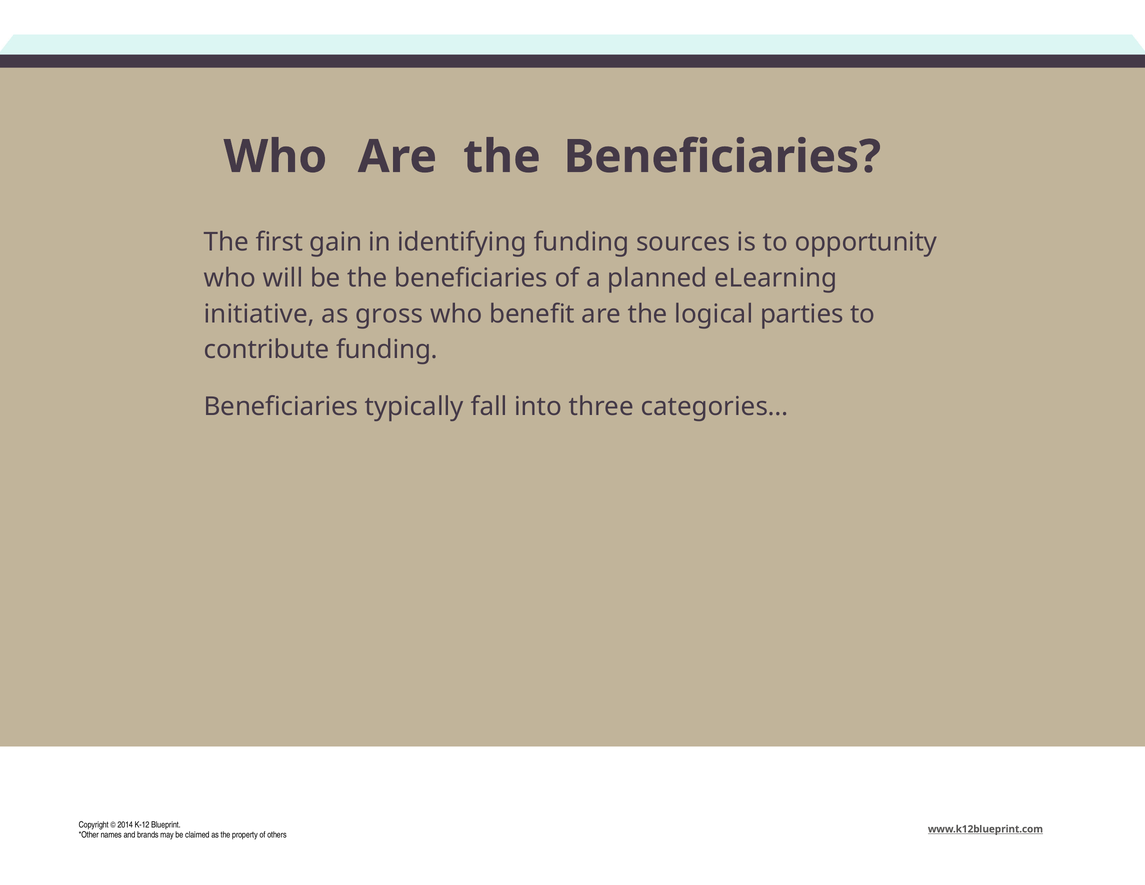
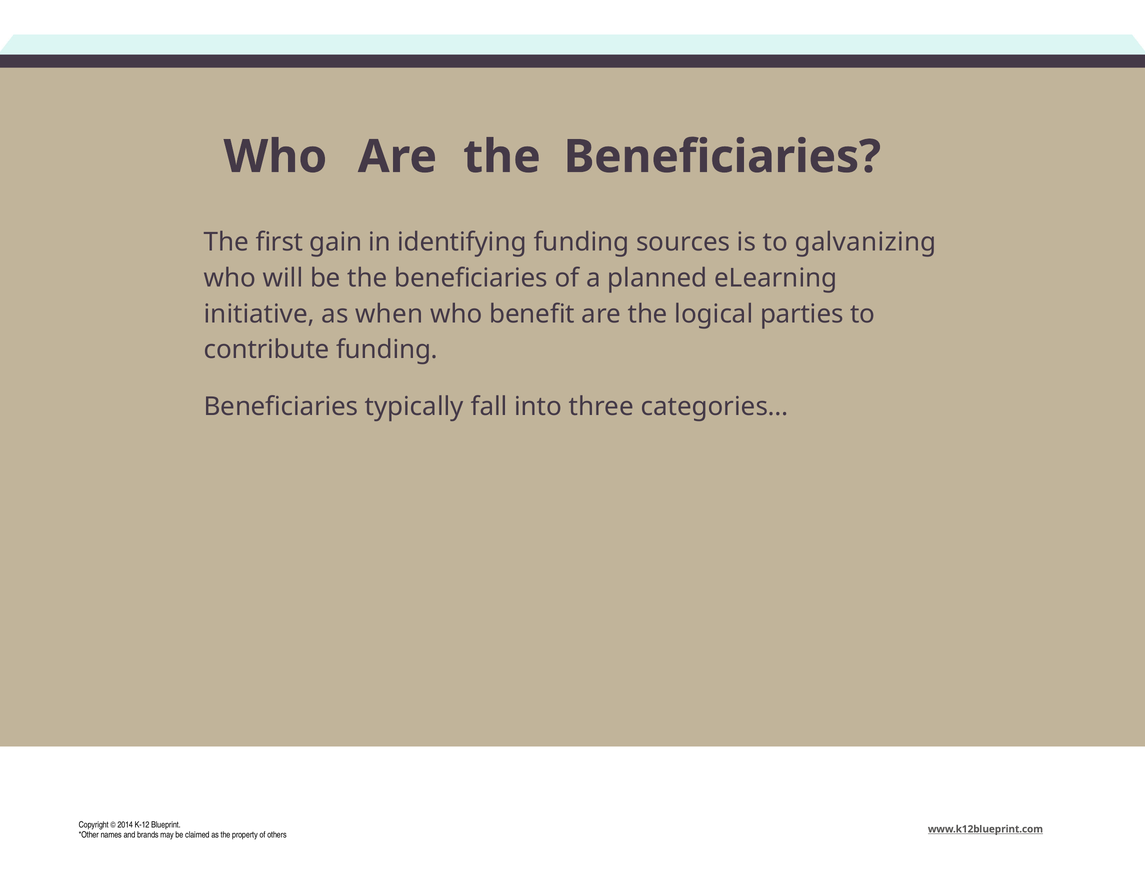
opportunity: opportunity -> galvanizing (866, 242)
gross: gross -> when (389, 314)
